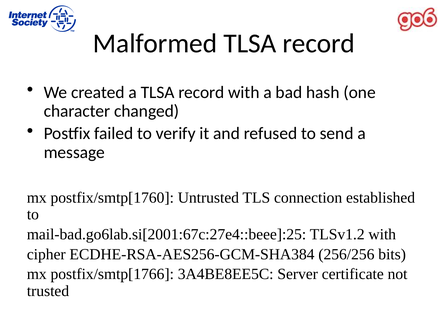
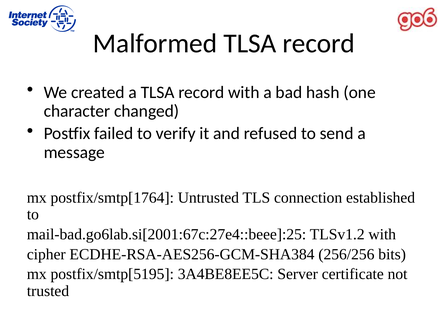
postfix/smtp[1760: postfix/smtp[1760 -> postfix/smtp[1764 (112, 198)
postfix/smtp[1766: postfix/smtp[1766 -> postfix/smtp[5195 (112, 274)
